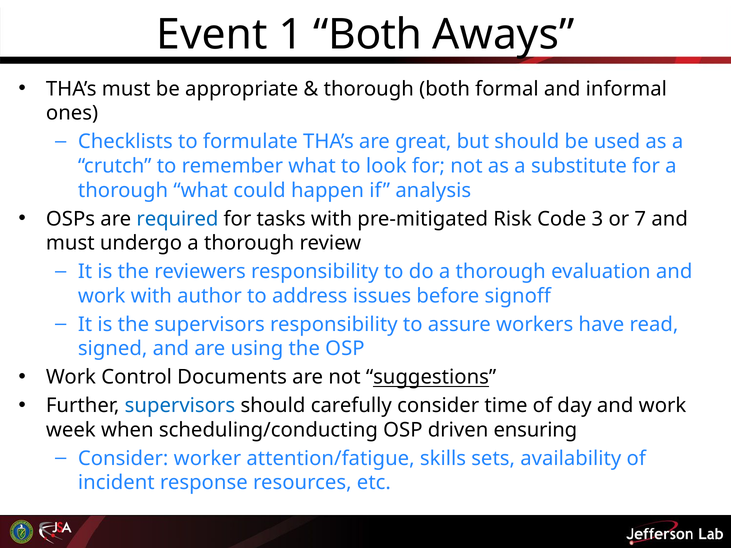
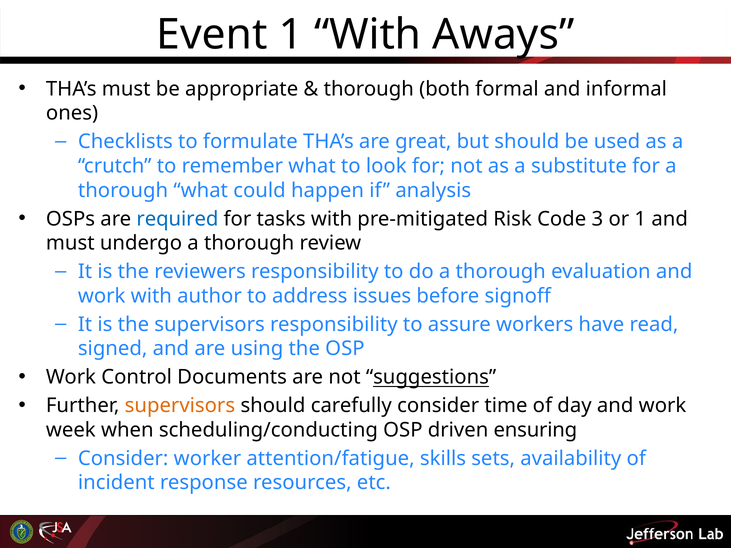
1 Both: Both -> With (368, 34)
or 7: 7 -> 1 (640, 219)
supervisors colour: blue -> orange (180, 406)
